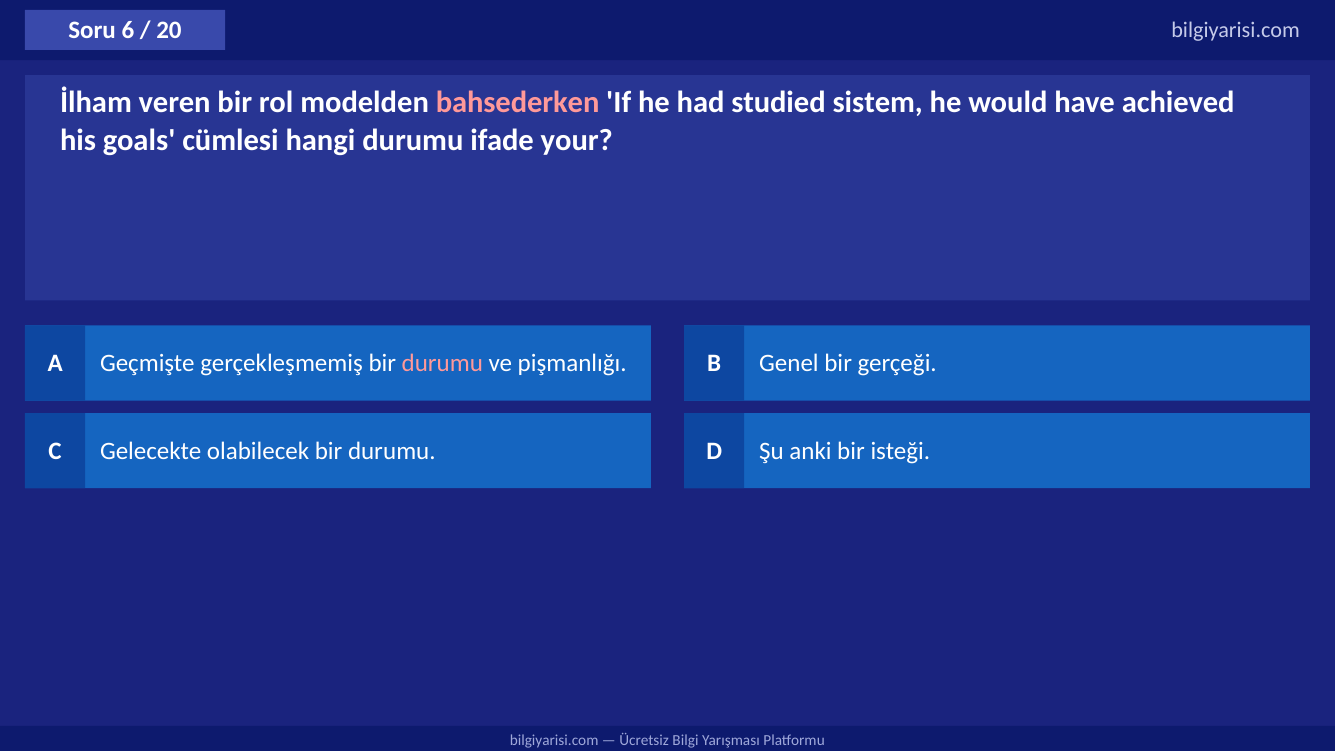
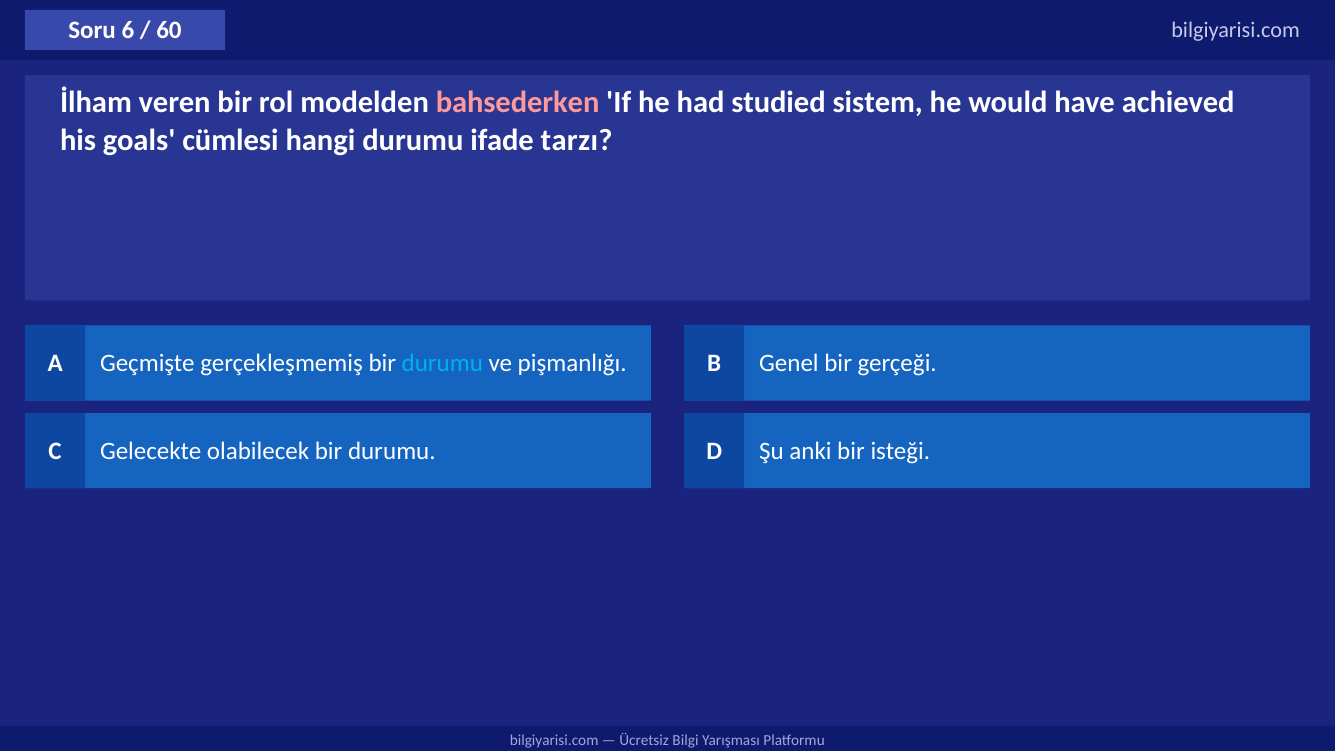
20: 20 -> 60 (169, 31)
your: your -> tarzı (577, 140)
durumu colour: pink -> light blue (442, 363)
